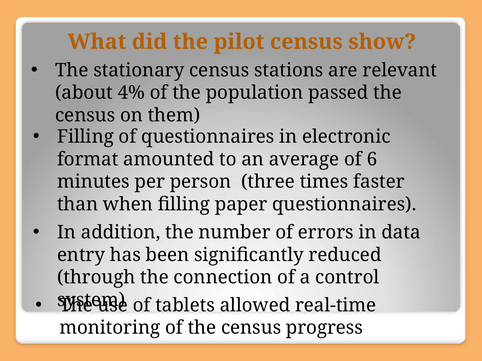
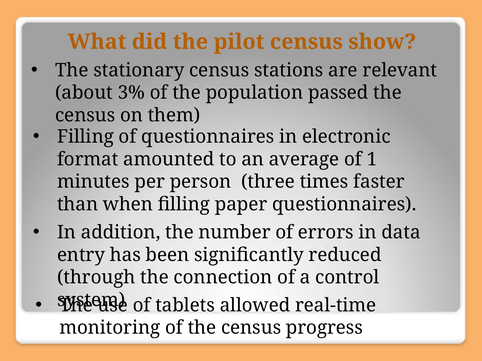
4%: 4% -> 3% (131, 93)
6: 6 -> 1 (372, 160)
